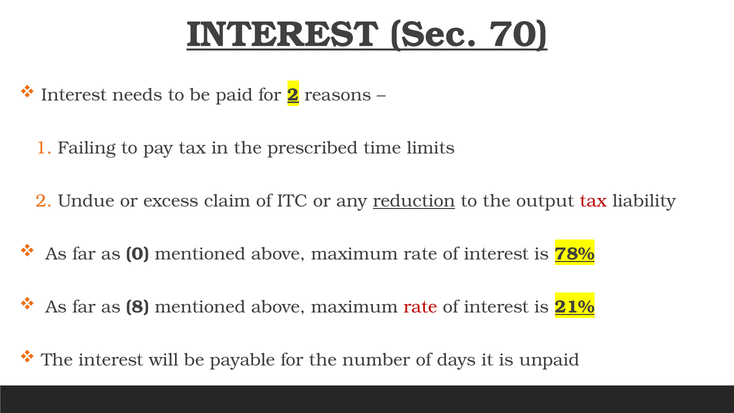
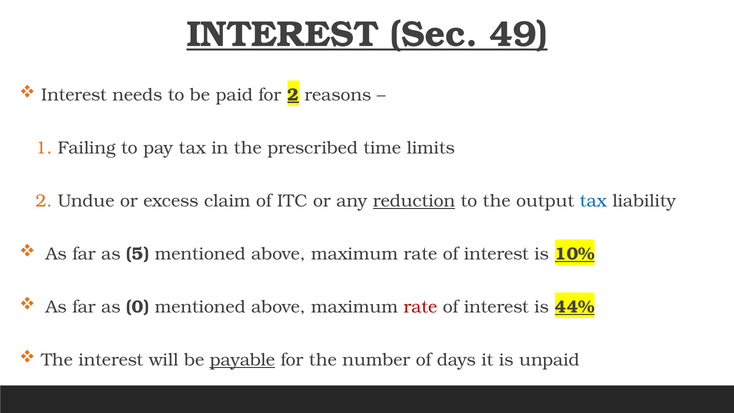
70: 70 -> 49 (518, 34)
tax colour: red -> blue (593, 201)
0: 0 -> 5 (138, 254)
78%: 78% -> 10% (575, 254)
8: 8 -> 0 (138, 307)
21%: 21% -> 44% (575, 307)
payable underline: none -> present (242, 360)
